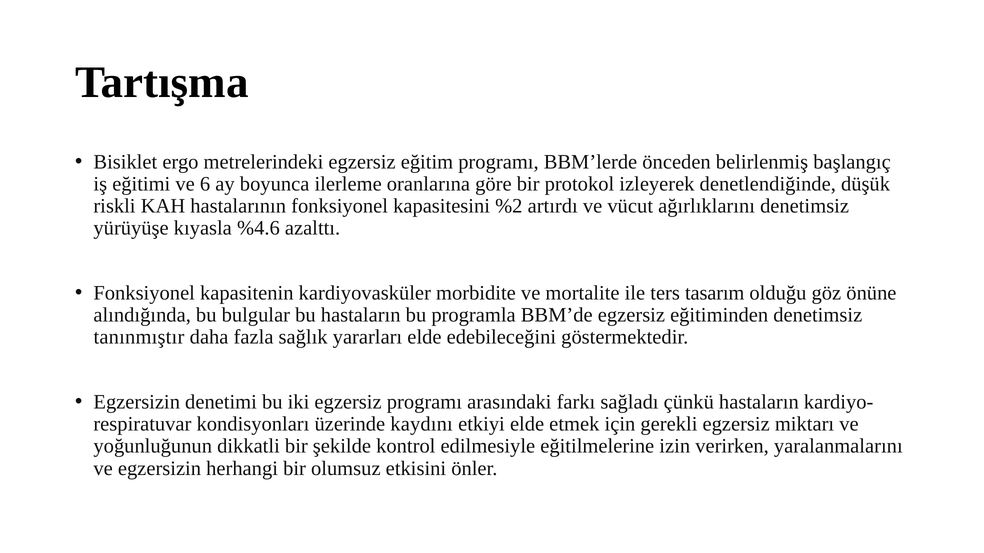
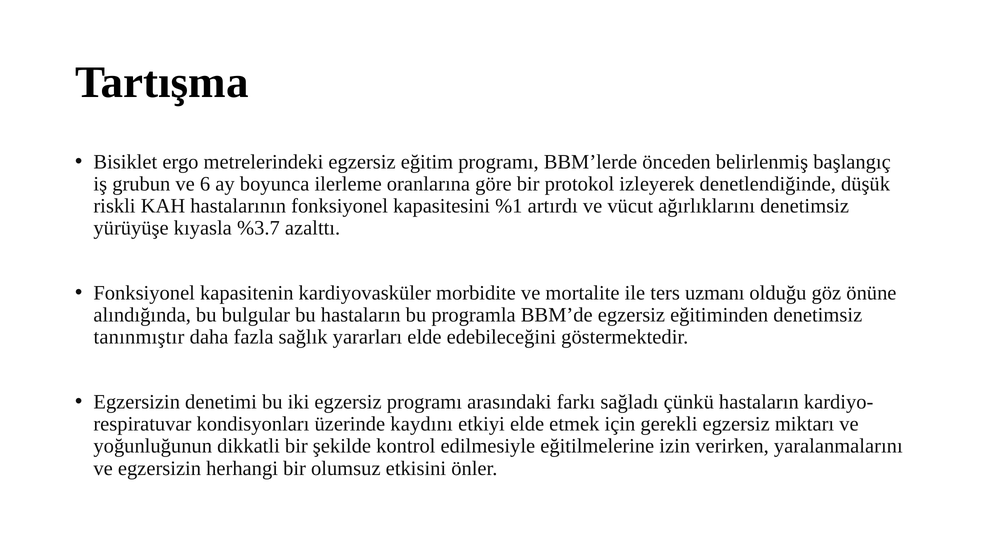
eğitimi: eğitimi -> grubun (141, 184)
%2: %2 -> %1 (509, 206)
%4.6: %4.6 -> %3.7 (258, 228)
tasarım: tasarım -> uzmanı (715, 293)
